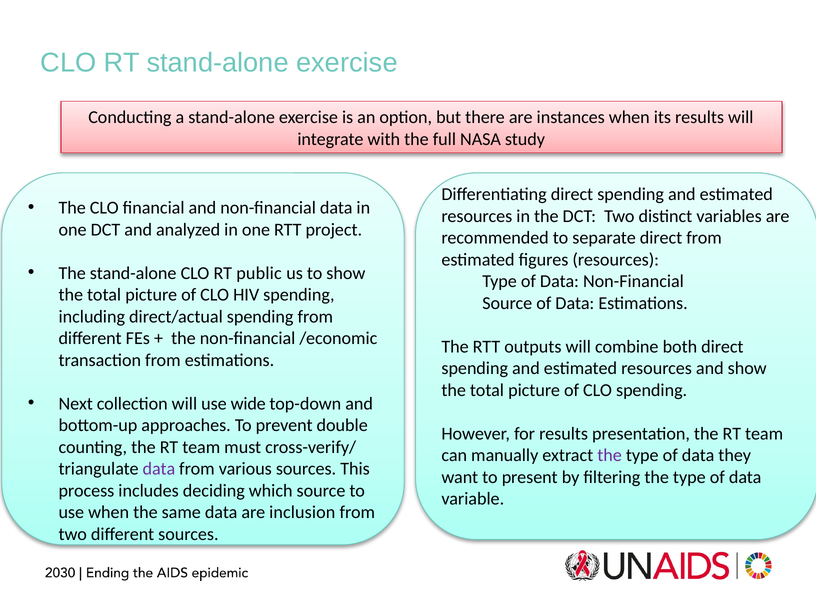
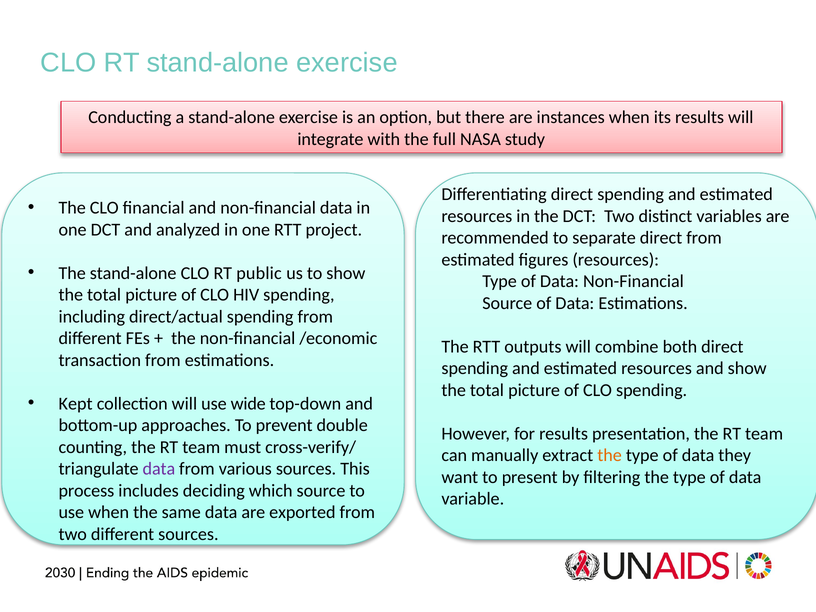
Next: Next -> Kept (76, 404)
the colour: purple -> orange (610, 455)
inclusion: inclusion -> exported (302, 512)
